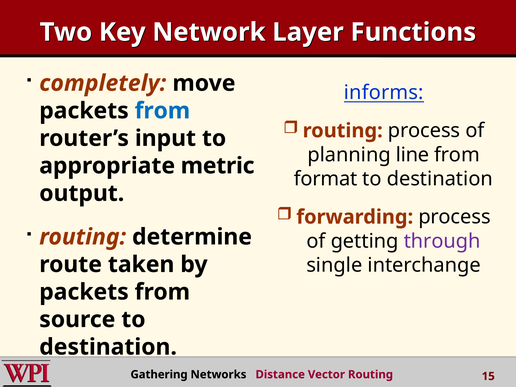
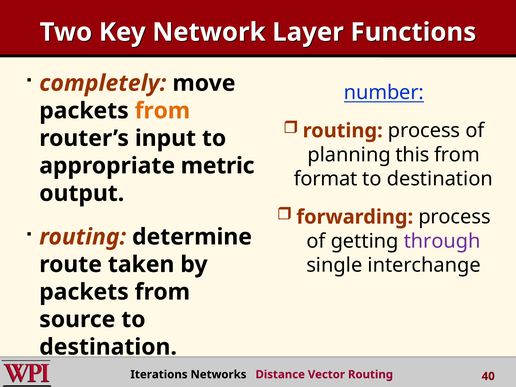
informs: informs -> number (384, 93)
from colour: blue -> orange (162, 111)
line: line -> this (413, 155)
Gathering: Gathering -> Iterations (159, 375)
15: 15 -> 40 (488, 376)
